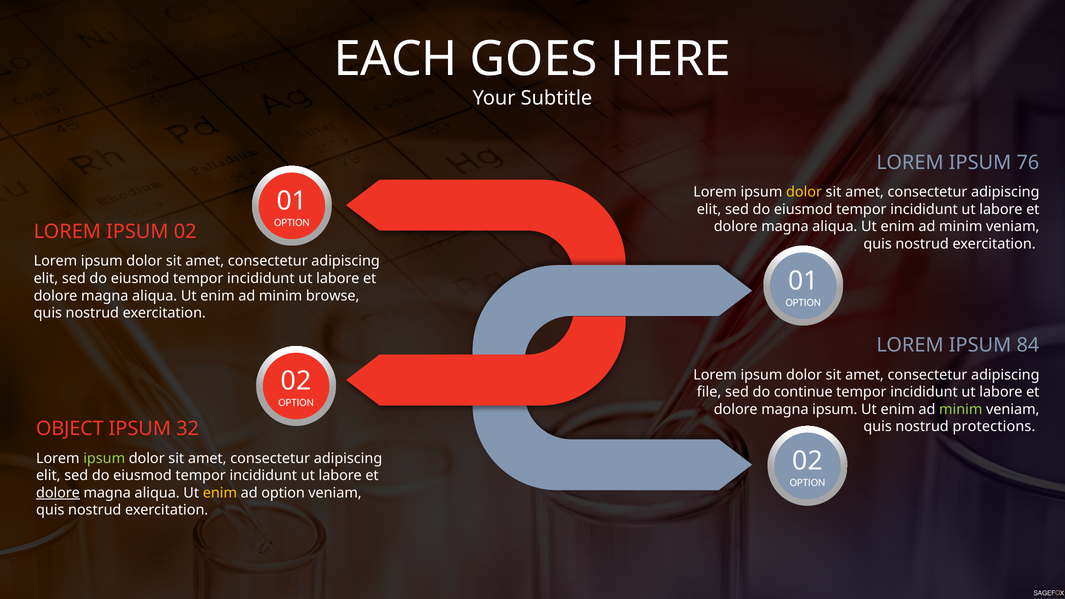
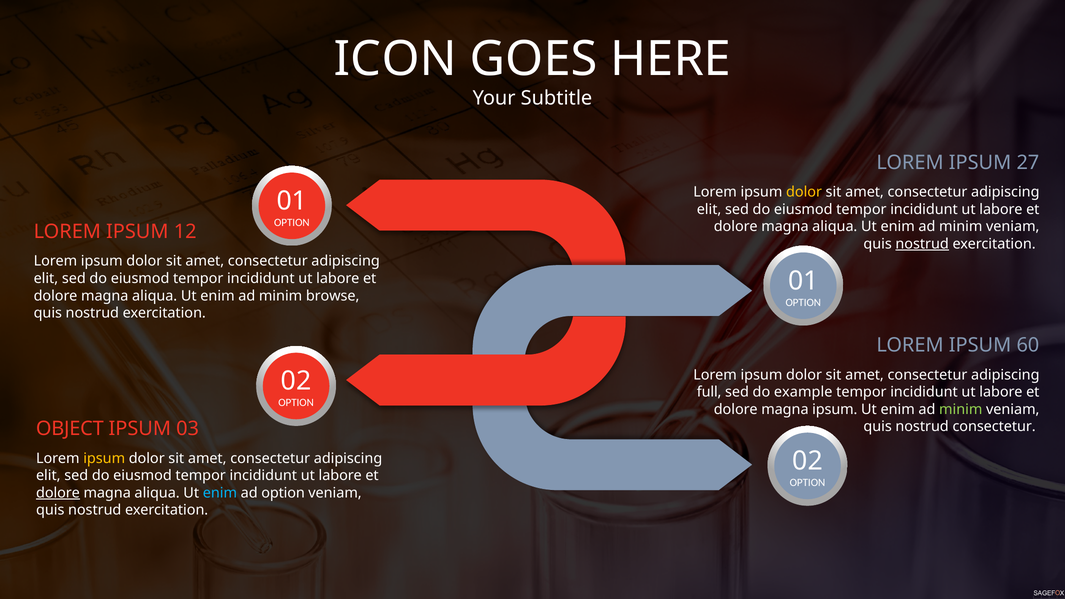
EACH: EACH -> ICON (395, 59)
76: 76 -> 27 (1028, 162)
IPSUM 02: 02 -> 12 (185, 232)
nostrud underline: none -> present (922, 244)
84: 84 -> 60 (1028, 345)
file: file -> full (709, 392)
continue: continue -> example (803, 392)
nostrud protections: protections -> consectetur (994, 427)
32: 32 -> 03 (188, 429)
ipsum colour: light green -> yellow (104, 458)
enim colour: yellow -> light blue (220, 493)
